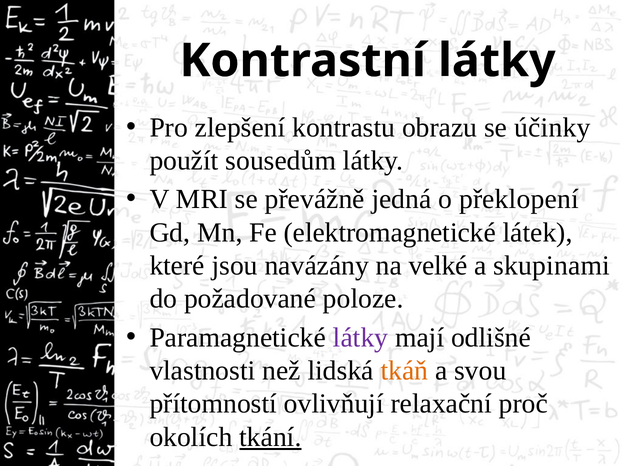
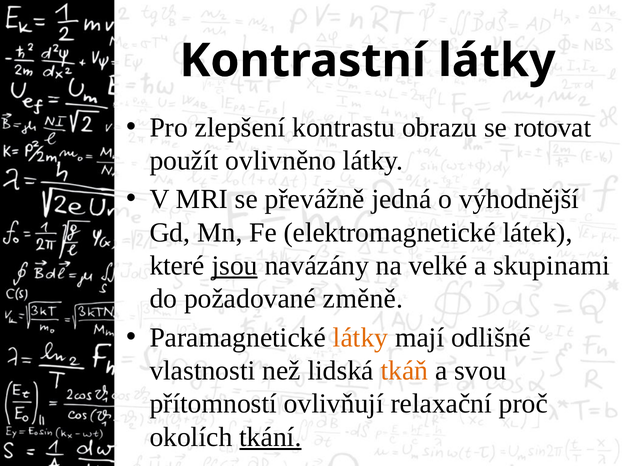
účinky: účinky -> rotovat (553, 128)
sousedům: sousedům -> ovlivněno (281, 161)
překlopení: překlopení -> výhodnější (519, 200)
jsou underline: none -> present (235, 266)
poloze: poloze -> změně (363, 299)
látky colour: purple -> orange (361, 338)
